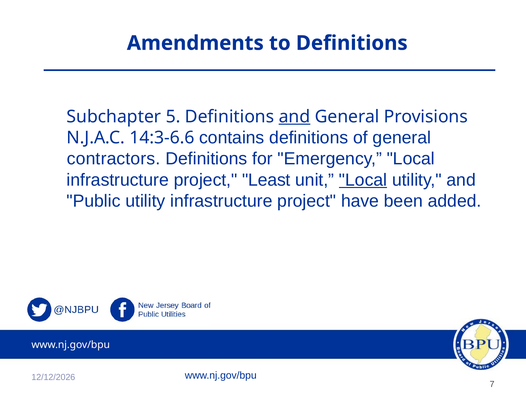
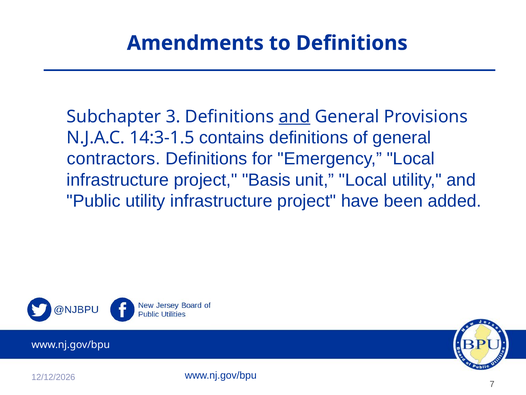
5: 5 -> 3 (173, 117)
14:3-6.6: 14:3-6.6 -> 14:3-1.5 (162, 138)
Least: Least -> Basis (266, 180)
Local underline: present -> none (363, 180)
